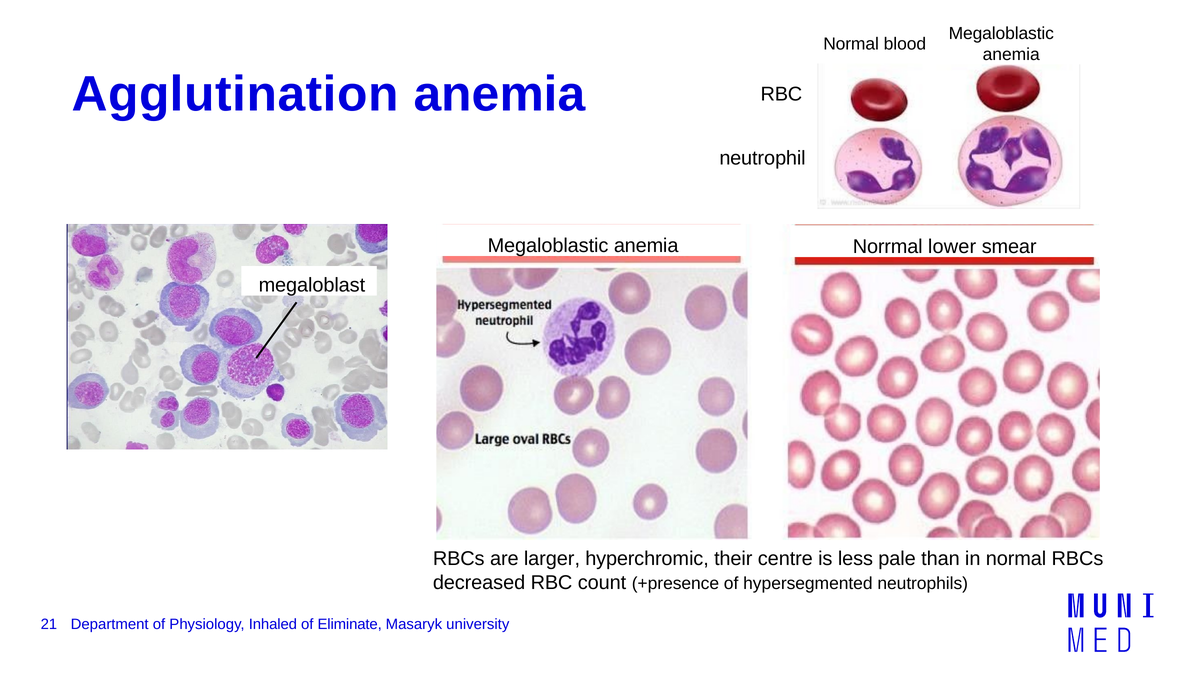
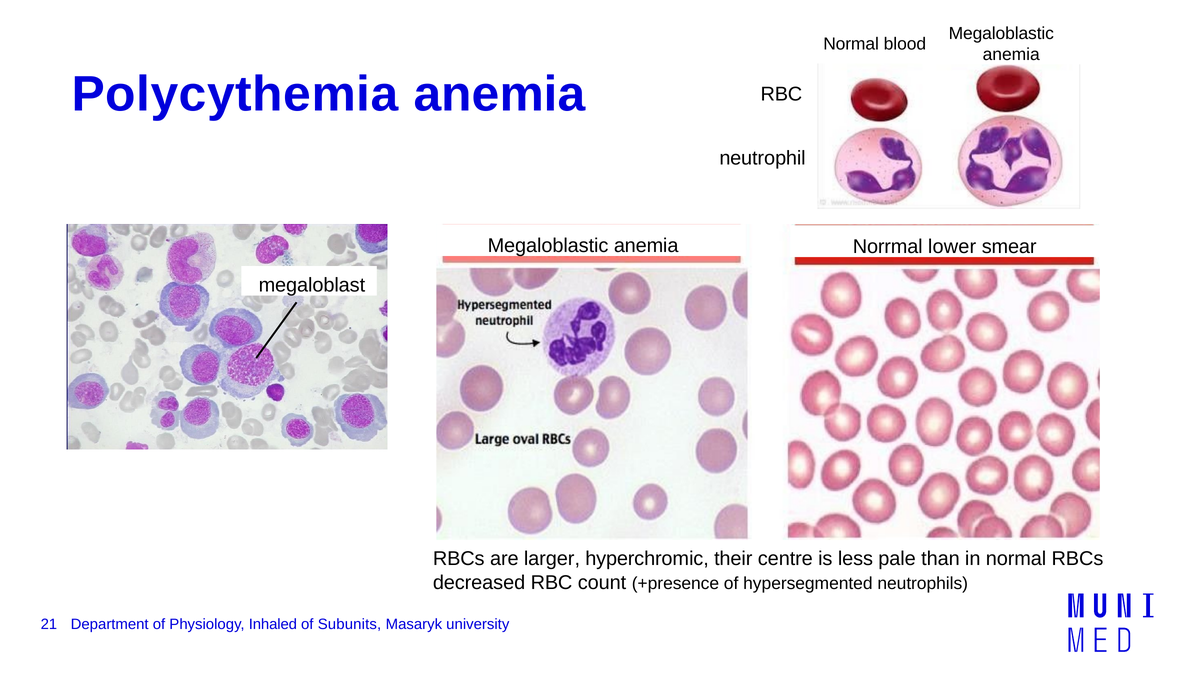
Agglutination: Agglutination -> Polycythemia (235, 94)
Eliminate: Eliminate -> Subunits (349, 625)
